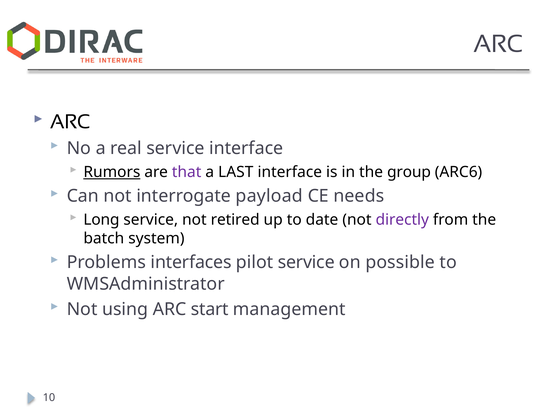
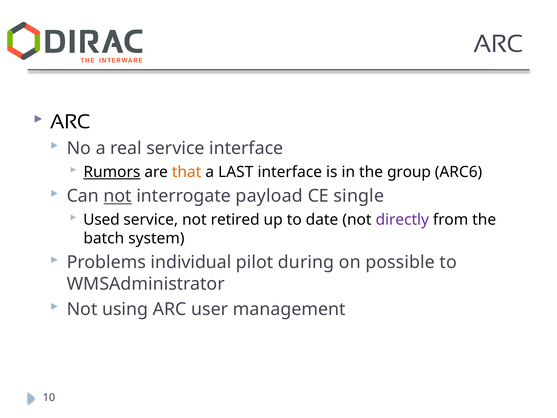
that colour: purple -> orange (187, 172)
not underline: none -> present (118, 196)
needs: needs -> single (359, 196)
Long: Long -> Used (101, 220)
interfaces: interfaces -> individual (191, 262)
pilot service: service -> during (306, 262)
start: start -> user (210, 309)
